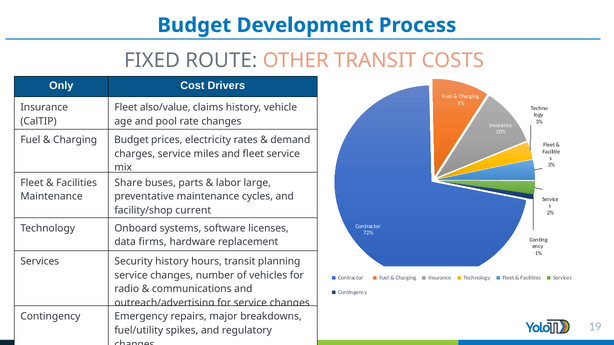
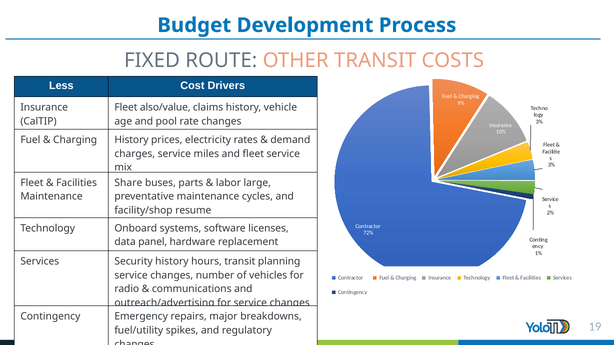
Only: Only -> Less (61, 86)
Charging Budget: Budget -> History (131, 140)
current: current -> resume (193, 211)
firms: firms -> panel (153, 242)
